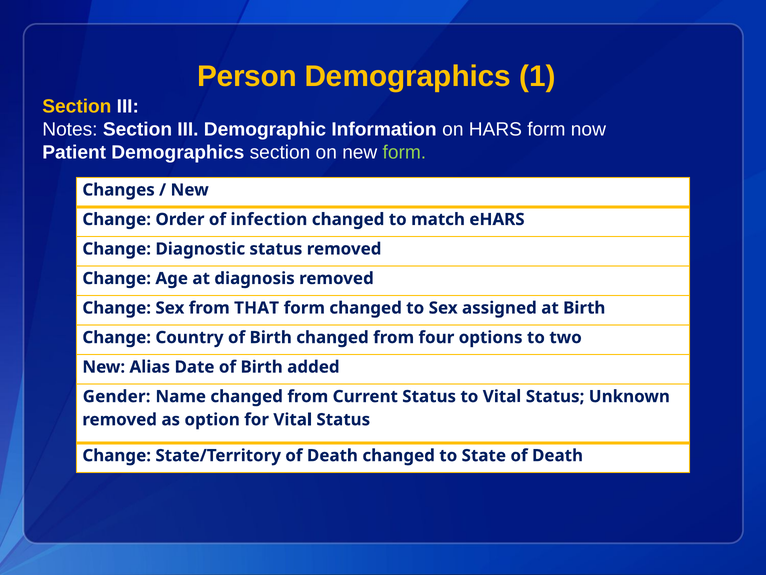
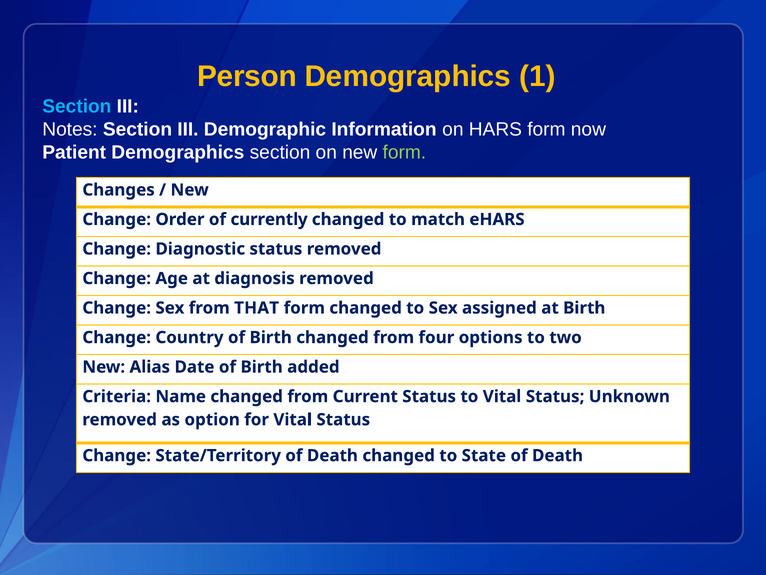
Section colour: yellow -> light blue (77, 106)
infection: infection -> currently (269, 219)
Gender: Gender -> Criteria (117, 396)
